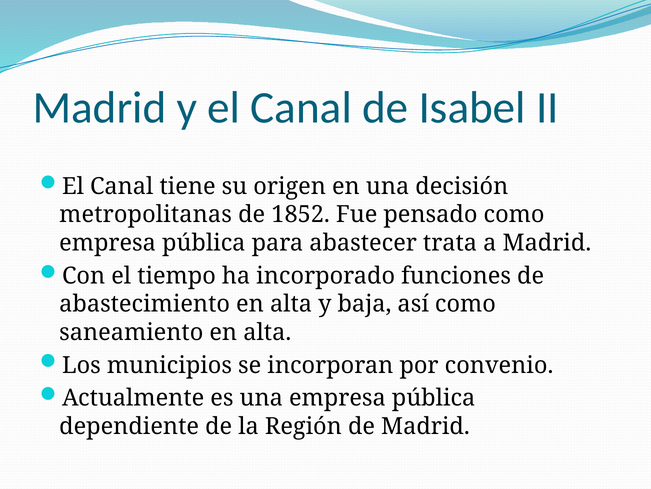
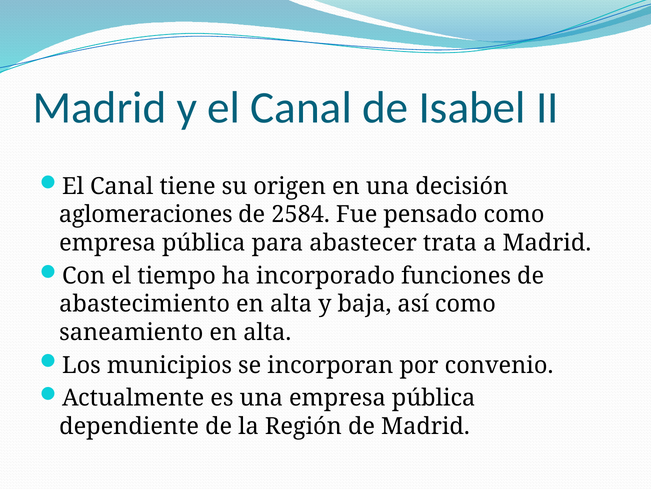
metropolitanas: metropolitanas -> aglomeraciones (146, 214)
1852: 1852 -> 2584 (301, 214)
